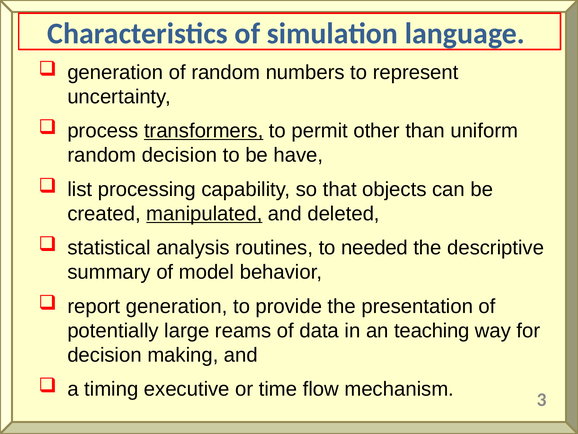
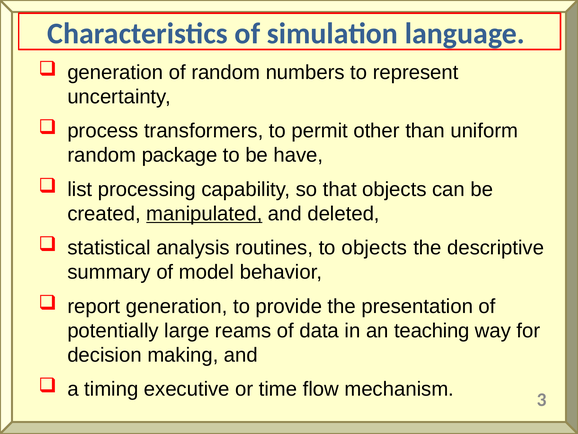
transformers underline: present -> none (204, 131)
random decision: decision -> package (180, 155)
to needed: needed -> objects (374, 248)
